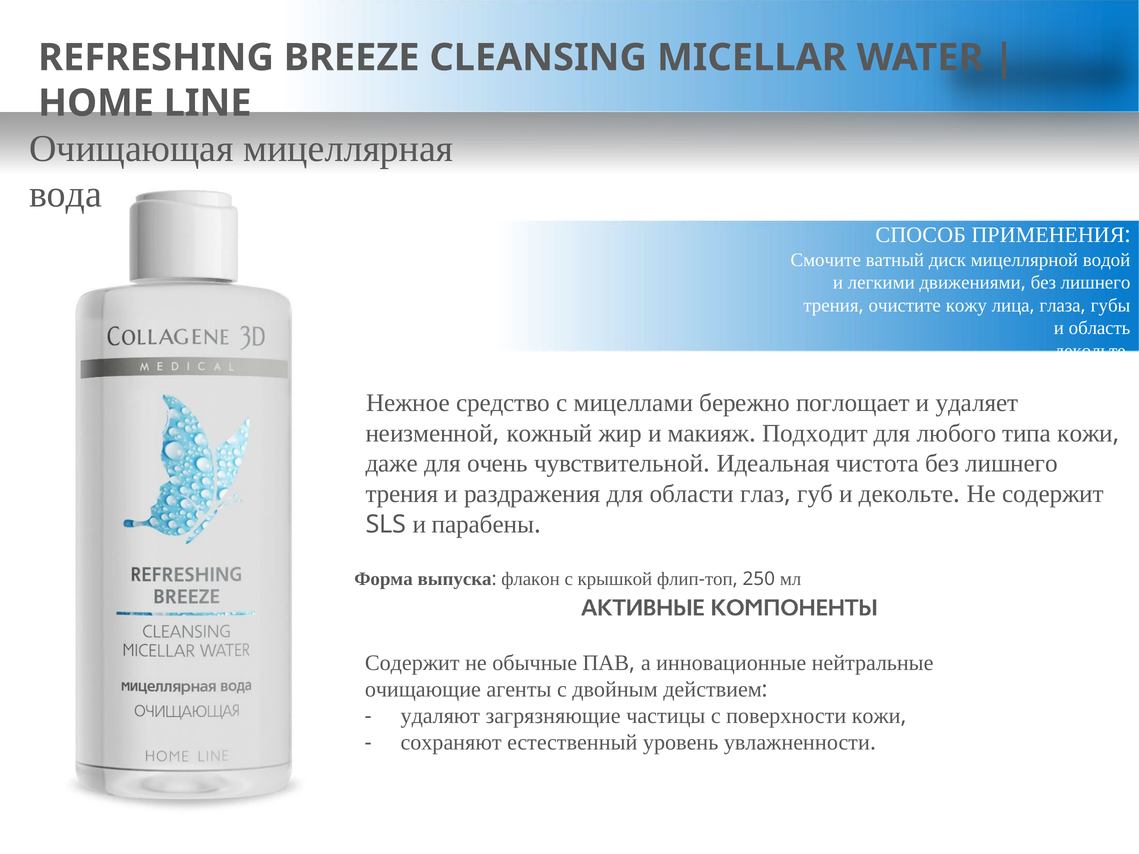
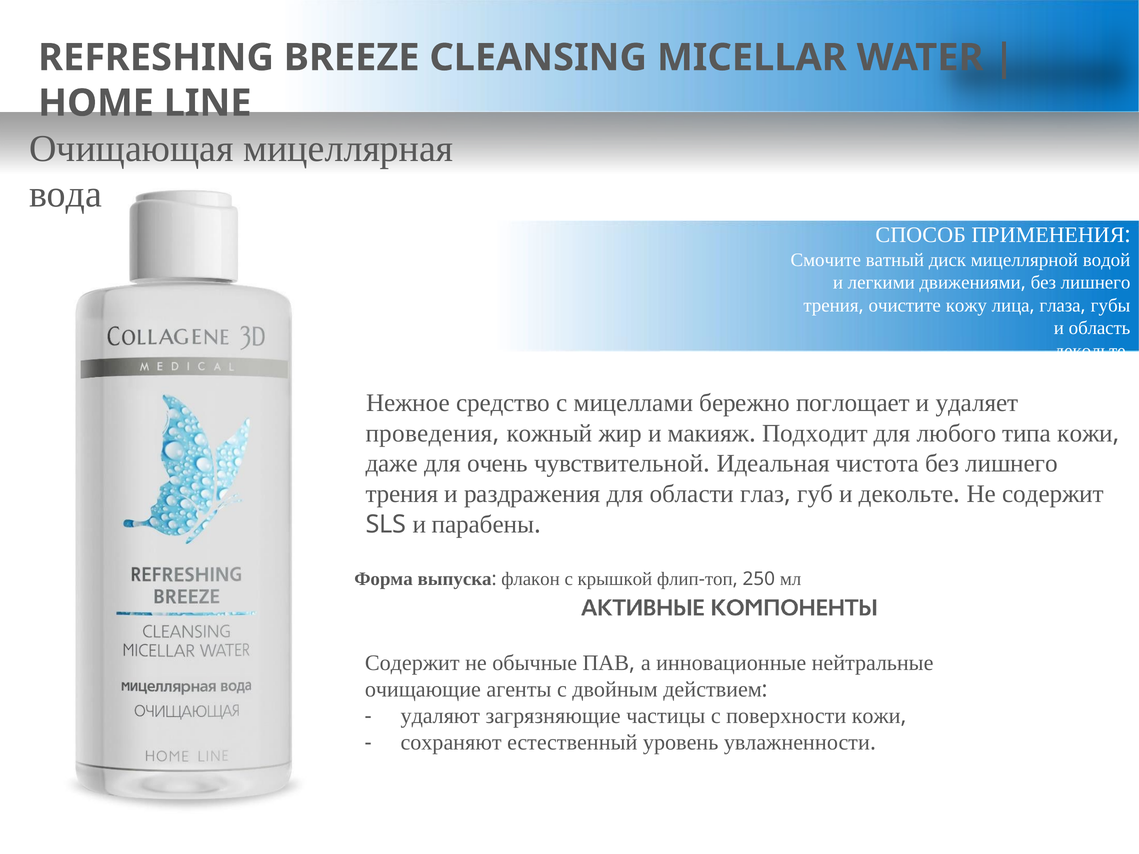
неизменной: неизменной -> проведения (429, 433)
